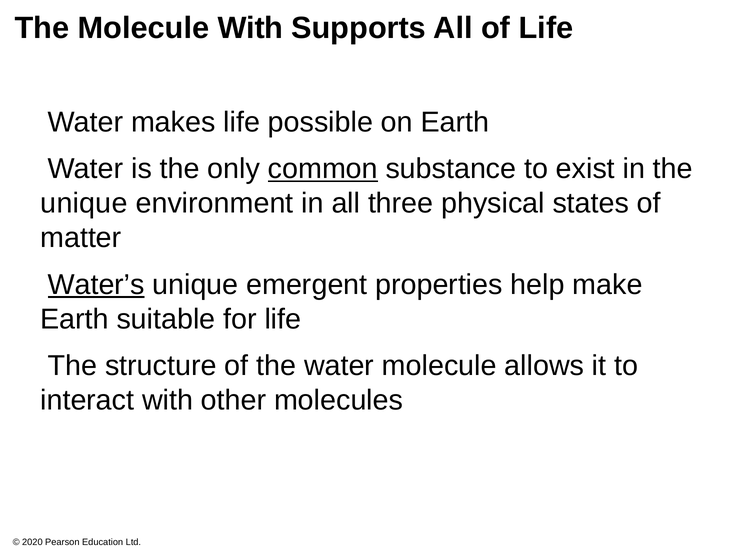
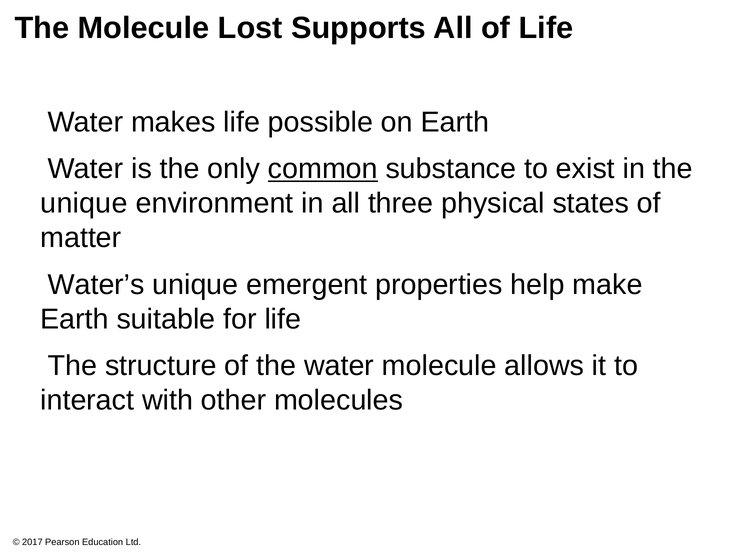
Molecule With: With -> Lost (250, 28)
Water’s underline: present -> none (96, 284)
2020: 2020 -> 2017 (32, 542)
